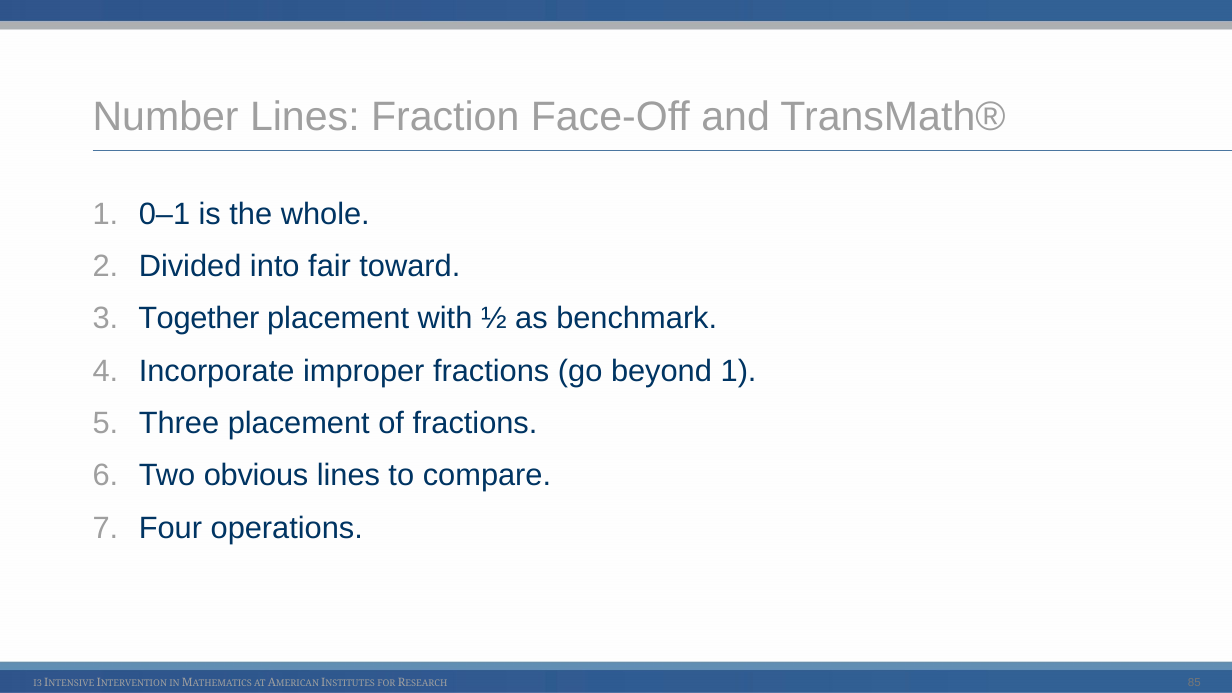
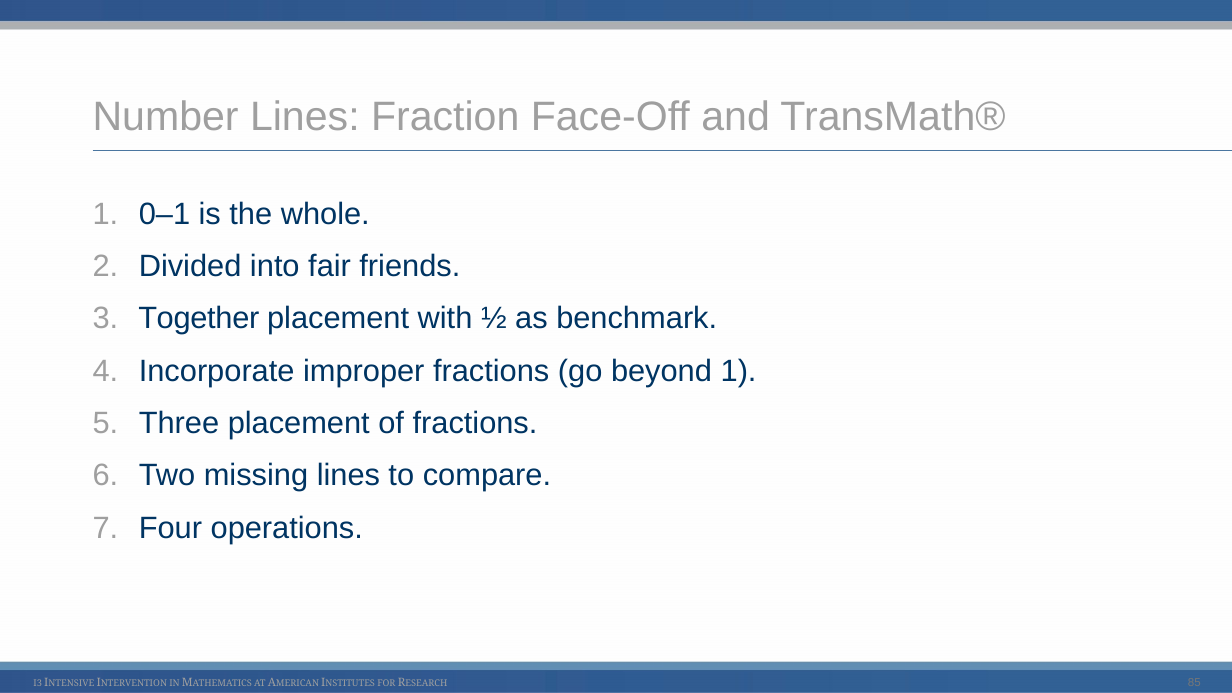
toward: toward -> friends (410, 266)
obvious: obvious -> missing (256, 476)
